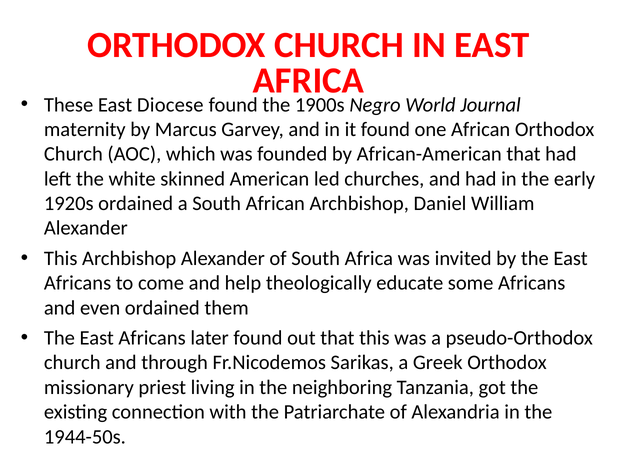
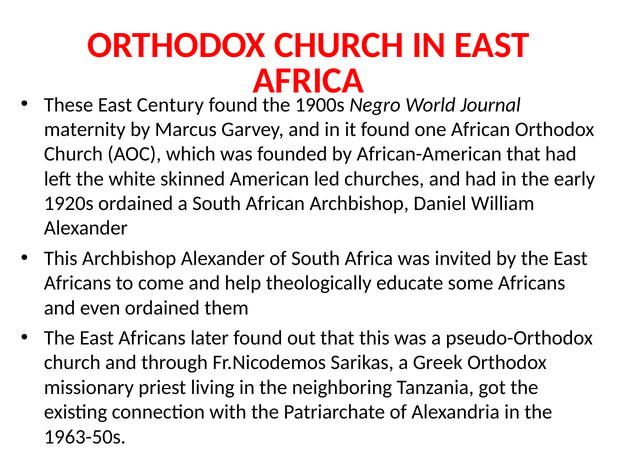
Diocese: Diocese -> Century (170, 105)
1944-50s: 1944-50s -> 1963-50s (85, 436)
